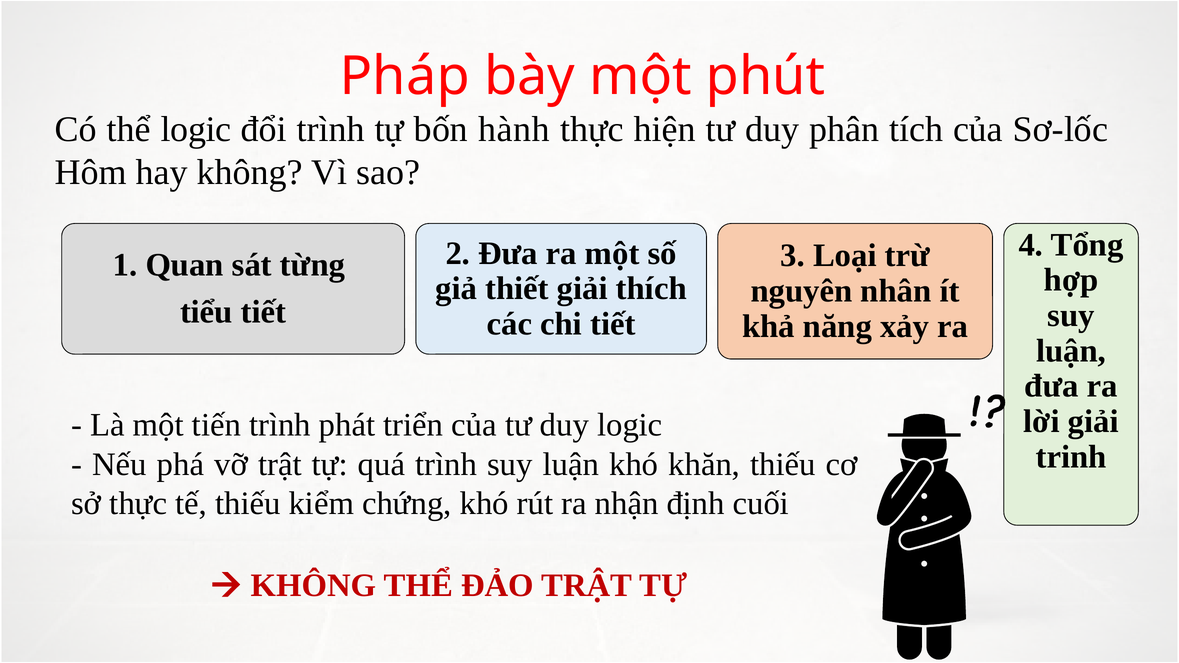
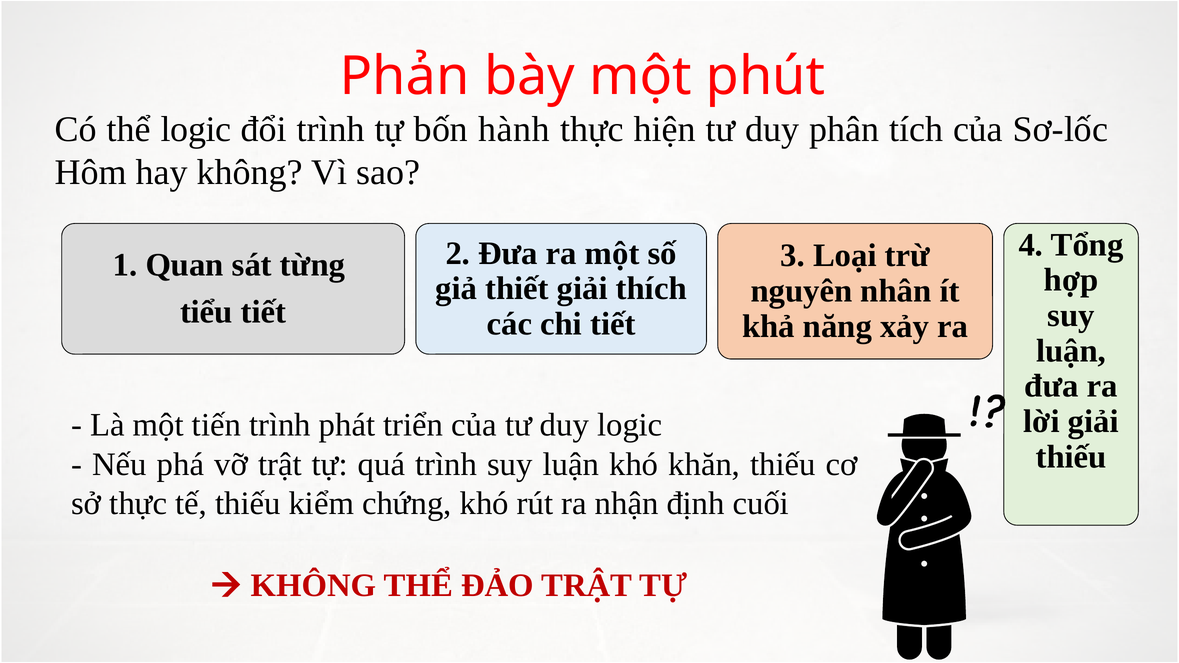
Pháp: Pháp -> Phản (405, 76)
trinh: trinh -> thiếu (1071, 457)
